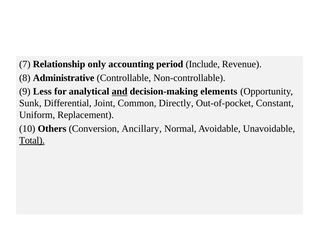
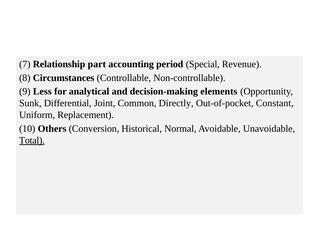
only: only -> part (97, 64)
Include: Include -> Special (203, 64)
Administrative: Administrative -> Circumstances (64, 78)
and underline: present -> none (120, 91)
Ancillary: Ancillary -> Historical (142, 128)
